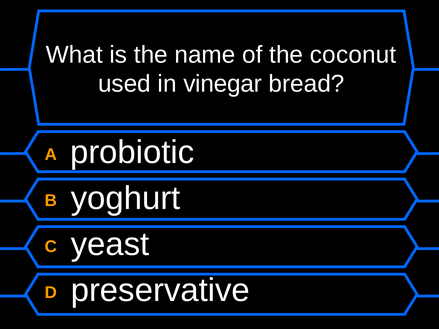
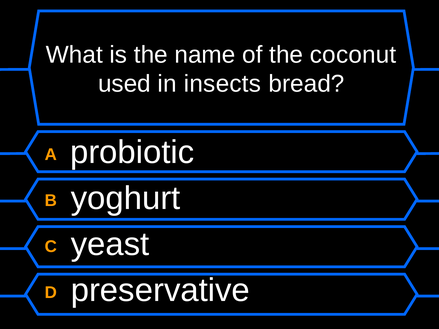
vinegar: vinegar -> insects (222, 84)
